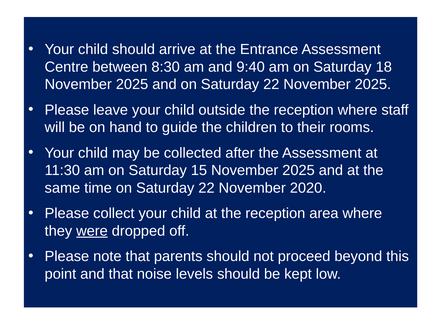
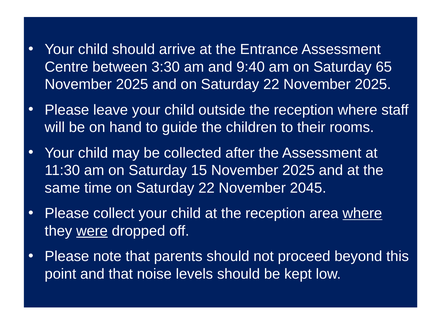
8:30: 8:30 -> 3:30 (166, 67)
18: 18 -> 65 (384, 67)
2020: 2020 -> 2045 (308, 188)
where underline: none -> present (362, 213)
